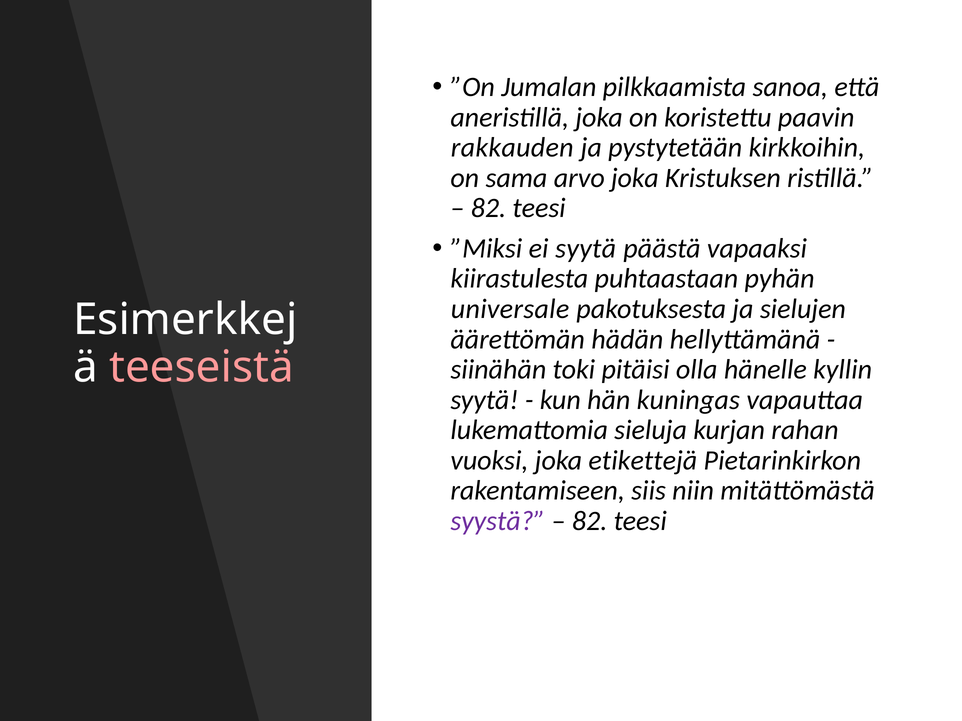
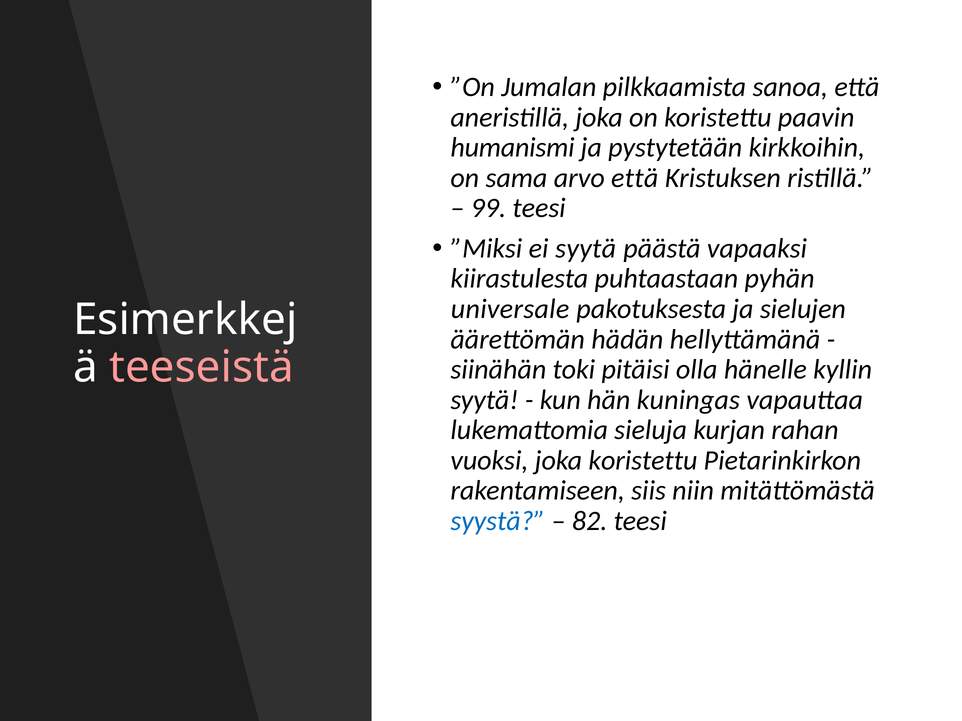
rakkauden: rakkauden -> humanismi (512, 148)
arvo joka: joka -> että (635, 178)
82: 82 -> 99 (488, 208)
joka etikettejä: etikettejä -> koristettu (643, 461)
syystä colour: purple -> blue (498, 521)
